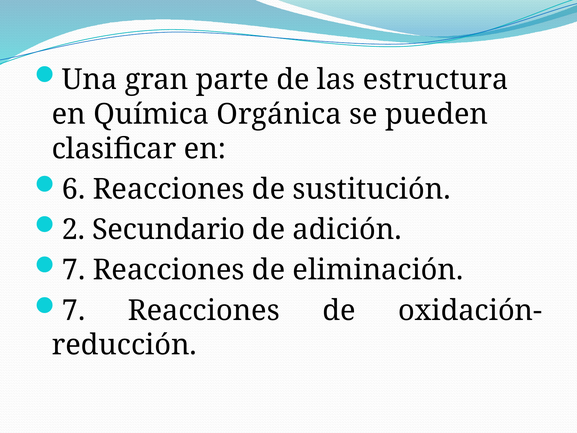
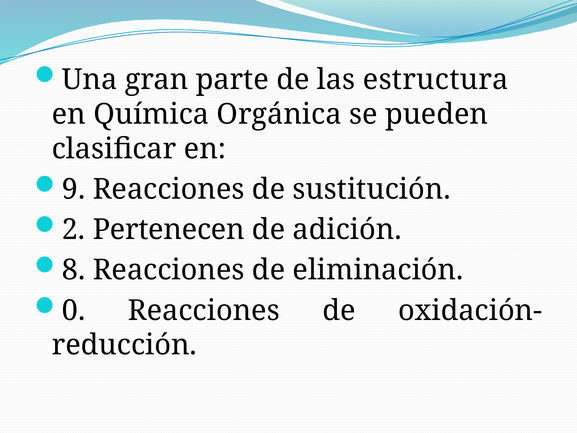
6: 6 -> 9 (74, 189)
Secundario: Secundario -> Pertenecen (169, 230)
7: 7 -> 8 (74, 270)
7: 7 -> 0 (74, 310)
